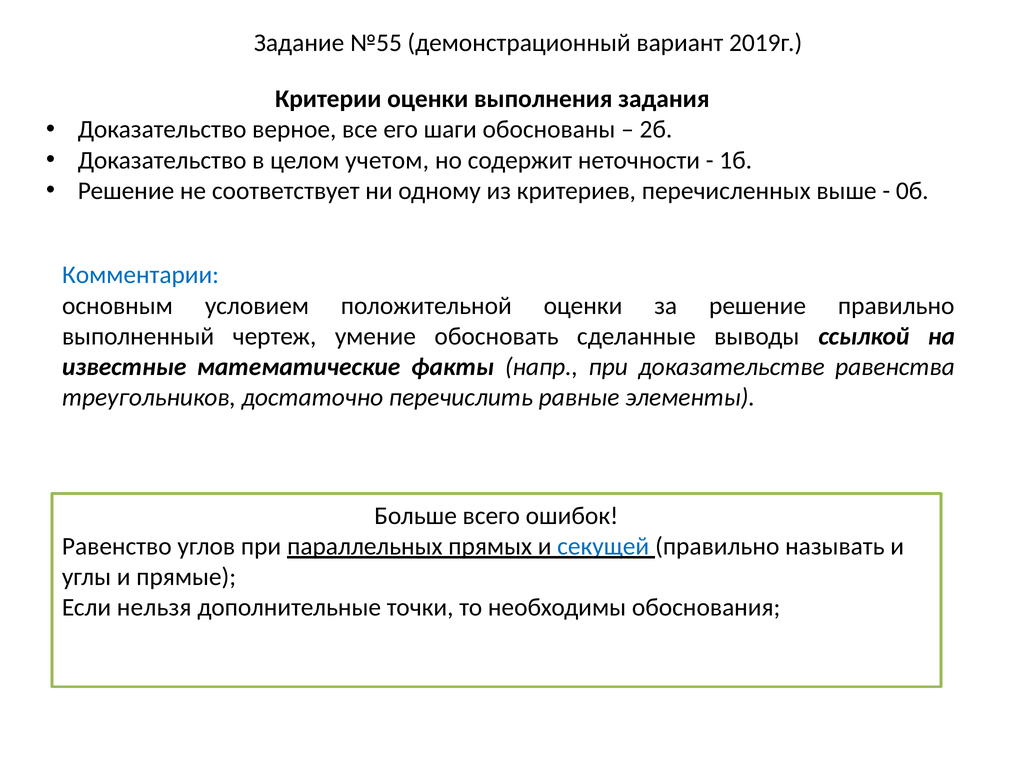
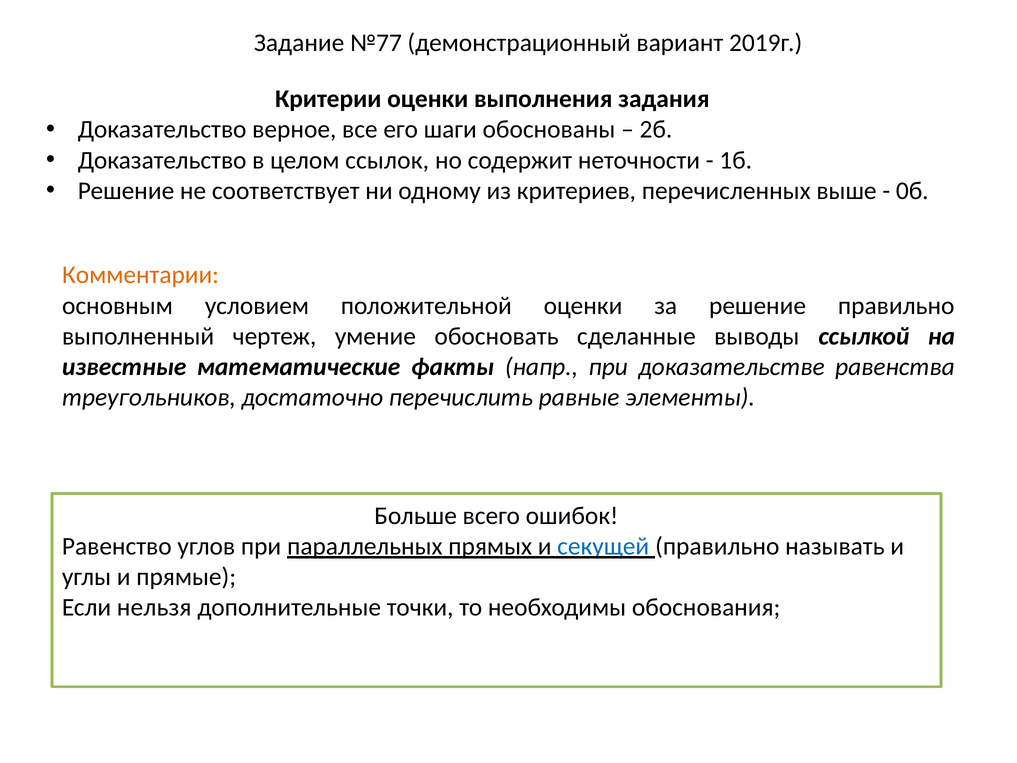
№55: №55 -> №77 (376, 43)
учетом: учетом -> ссылок (387, 160)
Комментарии colour: blue -> orange (141, 275)
